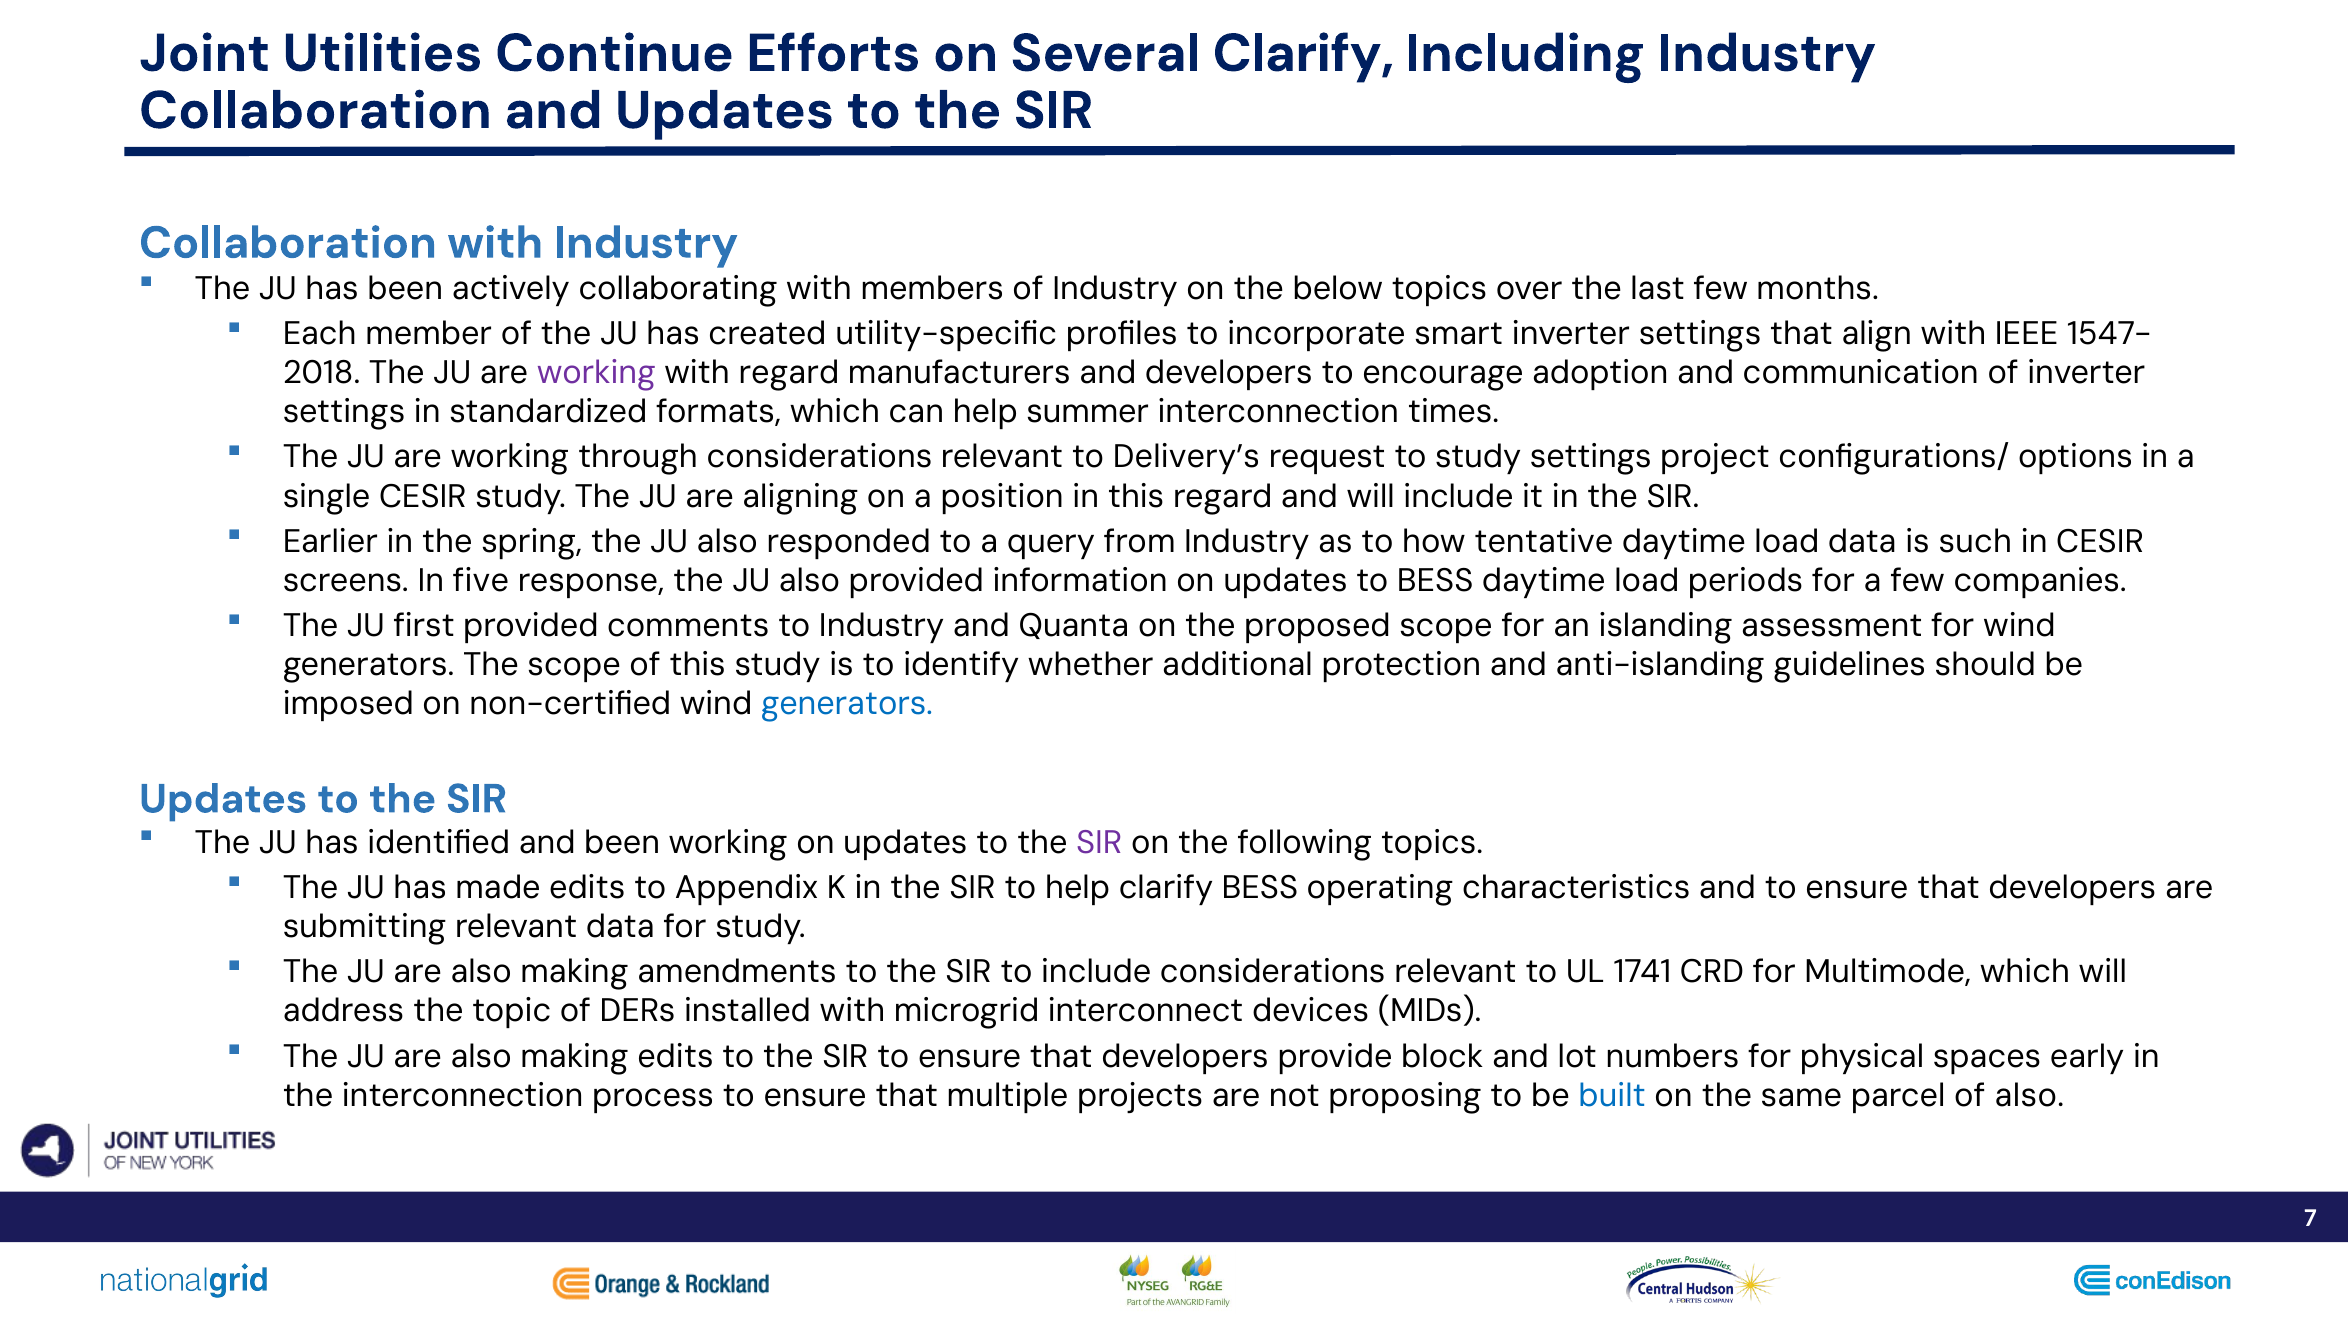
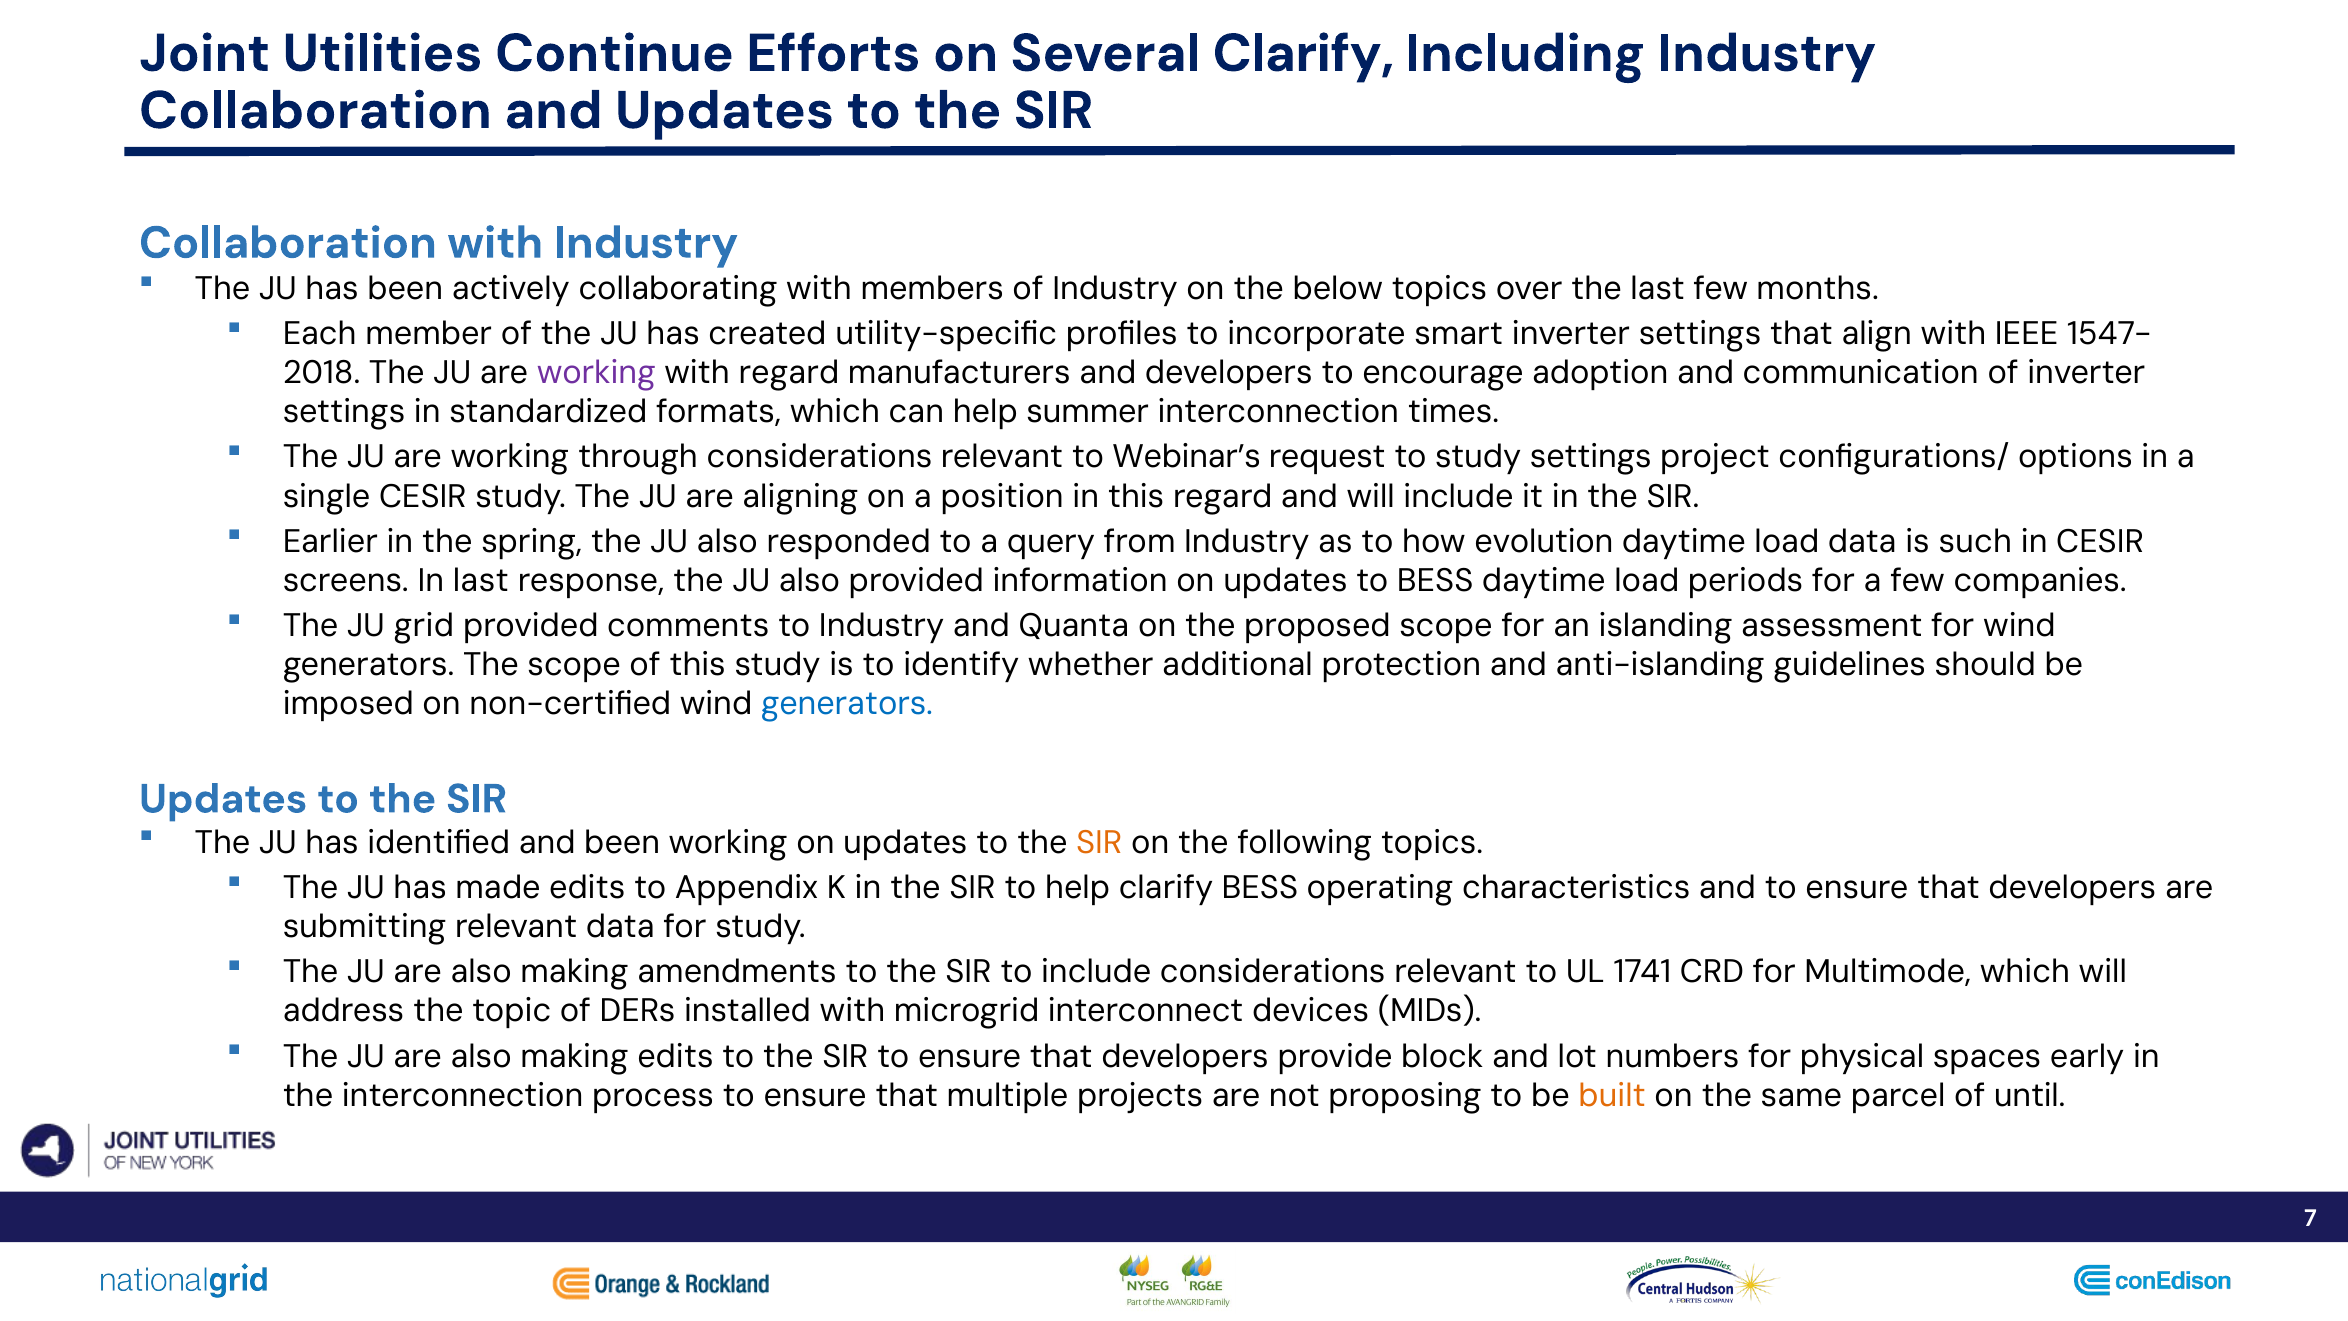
Delivery’s: Delivery’s -> Webinar’s (1187, 457)
tentative: tentative -> evolution (1544, 541)
In five: five -> last (481, 581)
first: first -> grid (424, 626)
SIR colour: purple -> orange (1099, 842)
built colour: blue -> orange (1612, 1095)
of also: also -> until (2030, 1095)
